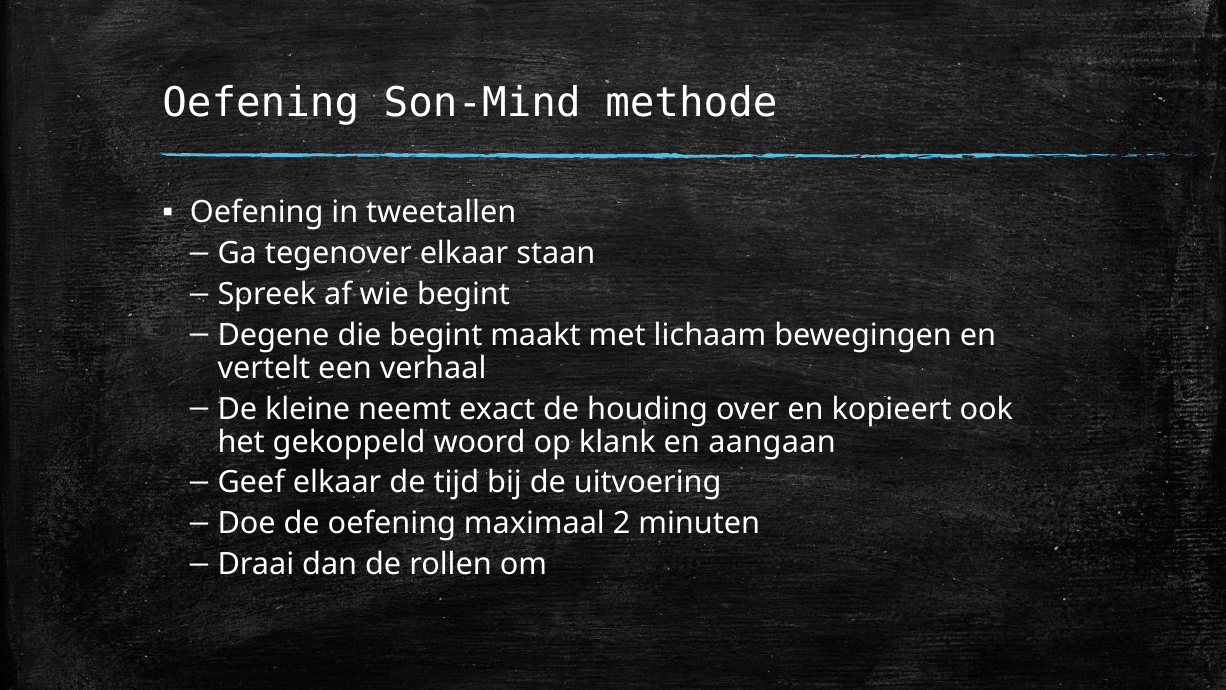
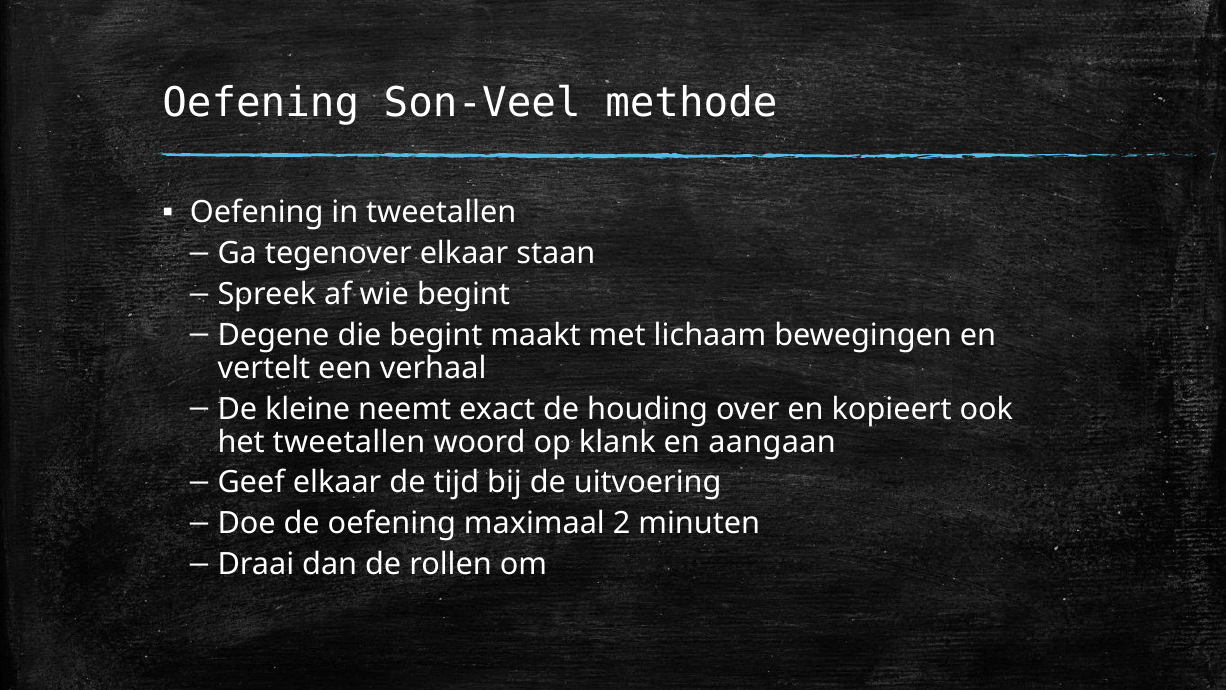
Son-Mind: Son-Mind -> Son-Veel (482, 103)
het gekoppeld: gekoppeld -> tweetallen (349, 442)
